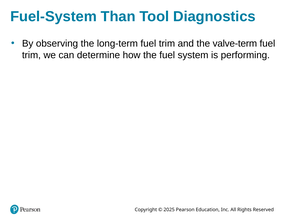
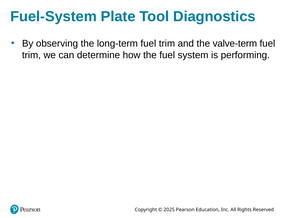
Than: Than -> Plate (118, 17)
